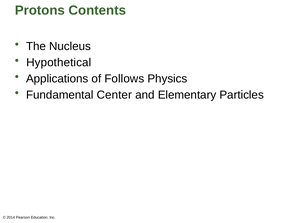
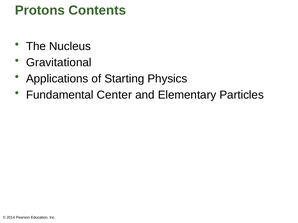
Hypothetical: Hypothetical -> Gravitational (59, 63)
Follows: Follows -> Starting (124, 79)
